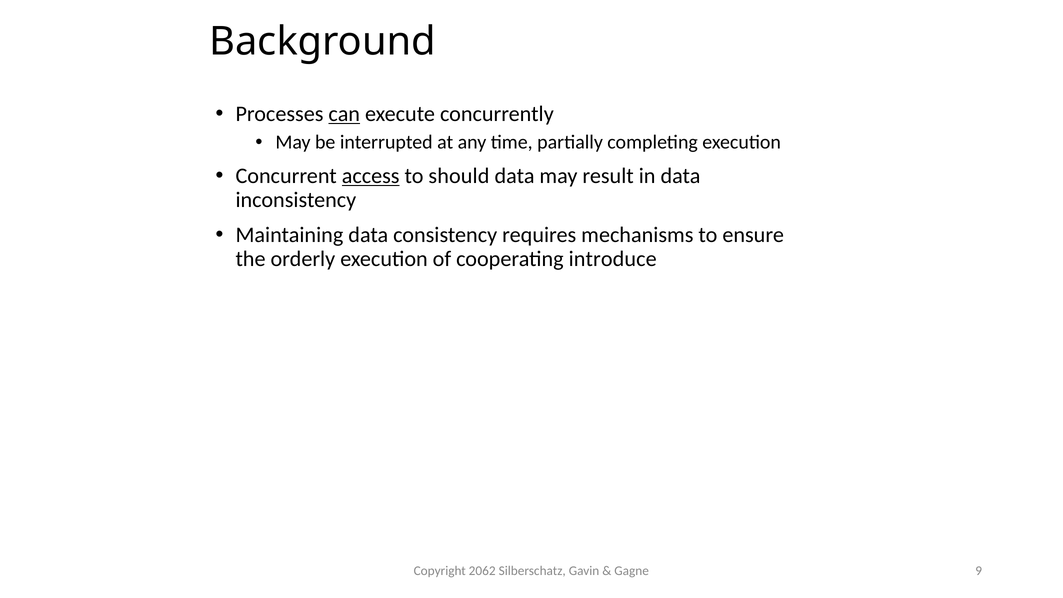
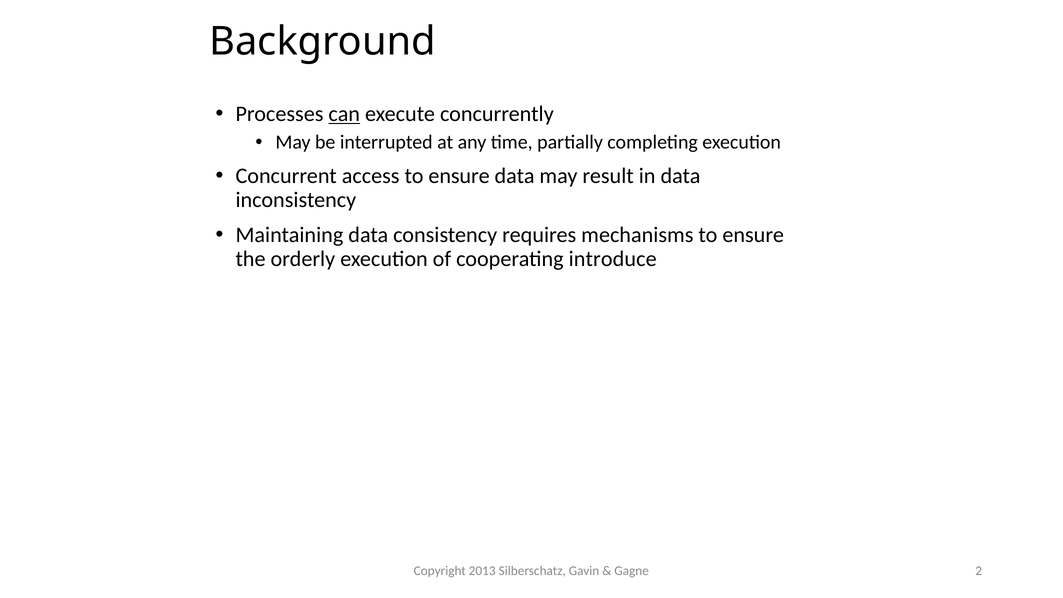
access underline: present -> none (371, 176)
should: should -> ensure (459, 176)
2062: 2062 -> 2013 (482, 571)
9: 9 -> 2 (979, 571)
